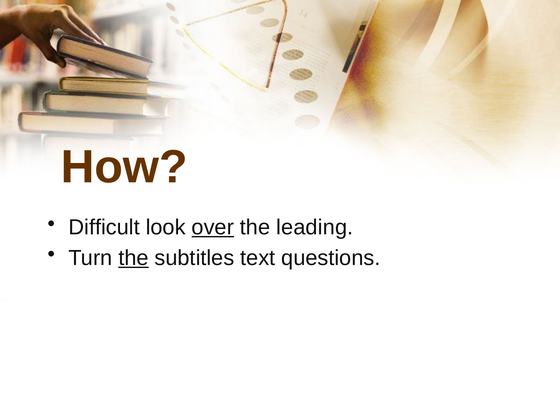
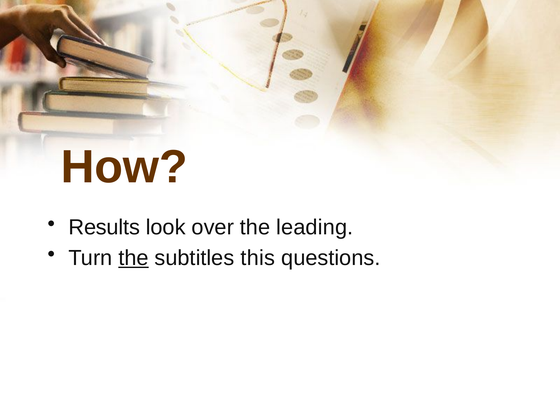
Difficult: Difficult -> Results (104, 227)
over underline: present -> none (213, 227)
text: text -> this (258, 258)
